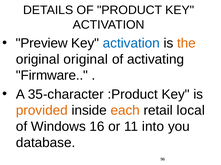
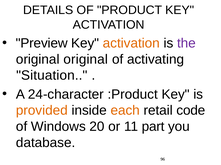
activation colour: blue -> orange (131, 43)
the colour: orange -> purple (186, 43)
Firmware: Firmware -> Situation (52, 76)
35-character: 35-character -> 24-character (66, 95)
local: local -> code (191, 111)
16: 16 -> 20 (97, 127)
into: into -> part (153, 127)
